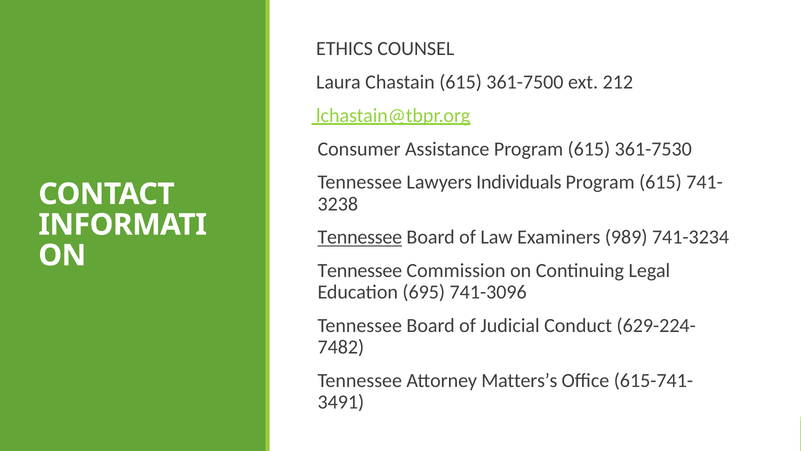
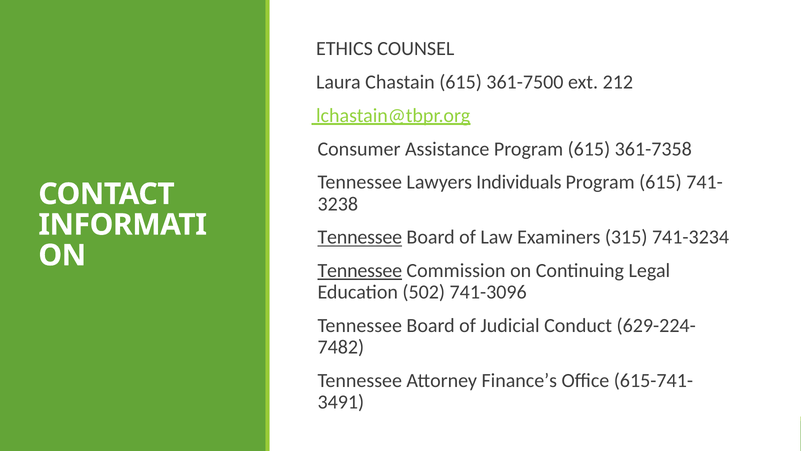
361-7530: 361-7530 -> 361-7358 (653, 149)
989: 989 -> 315 (626, 237)
Tennessee underline: none -> present (360, 270)
695: 695 -> 502 (424, 292)
Matters’s: Matters’s -> Finance’s (519, 380)
